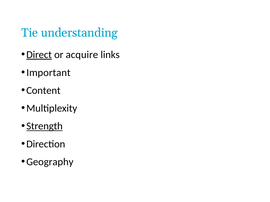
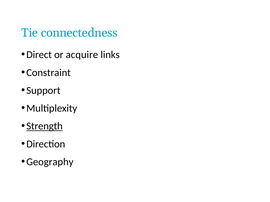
understanding: understanding -> connectedness (79, 33)
Direct underline: present -> none (39, 55)
Important: Important -> Constraint (49, 73)
Content: Content -> Support (43, 91)
